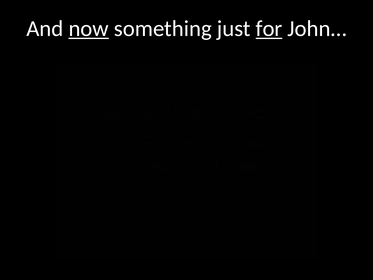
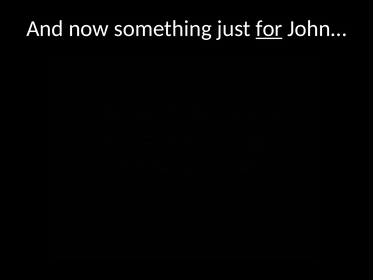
now underline: present -> none (89, 29)
